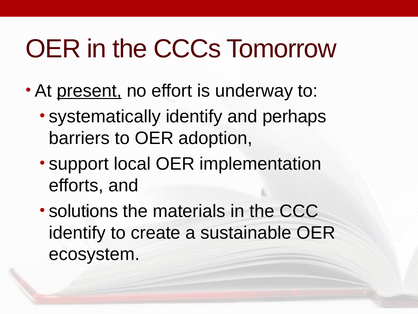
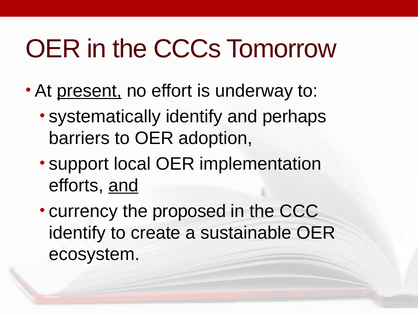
and underline: none -> present (123, 185)
solutions: solutions -> currency (83, 211)
materials: materials -> proposed (189, 211)
